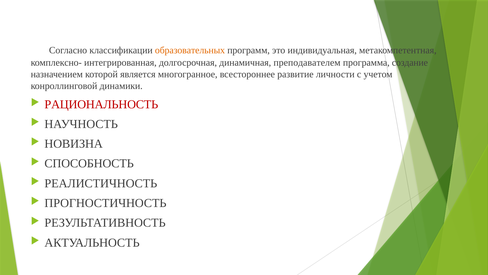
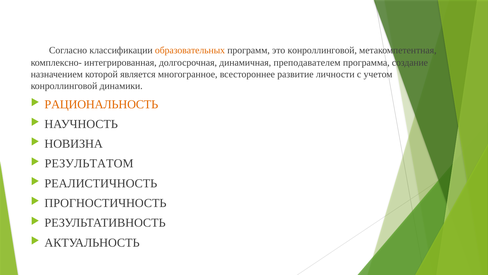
это индивидуальная: индивидуальная -> конроллинговой (322, 50)
РАЦИОНАЛЬНОСТЬ colour: red -> orange (101, 104)
СПОСОБНОСТЬ: СПОСОБНОСТЬ -> РЕЗУЛЬТАТОМ (89, 163)
